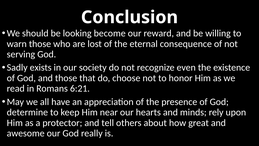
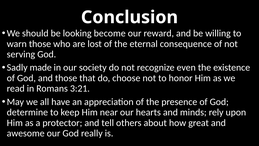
exists: exists -> made (41, 67)
6:21: 6:21 -> 3:21 (80, 88)
